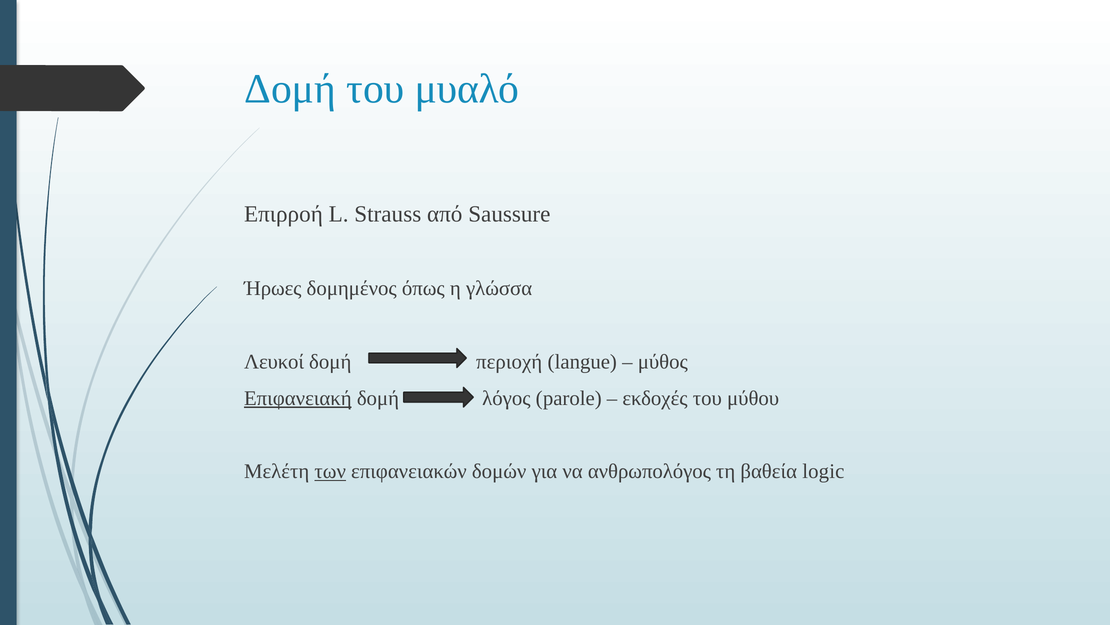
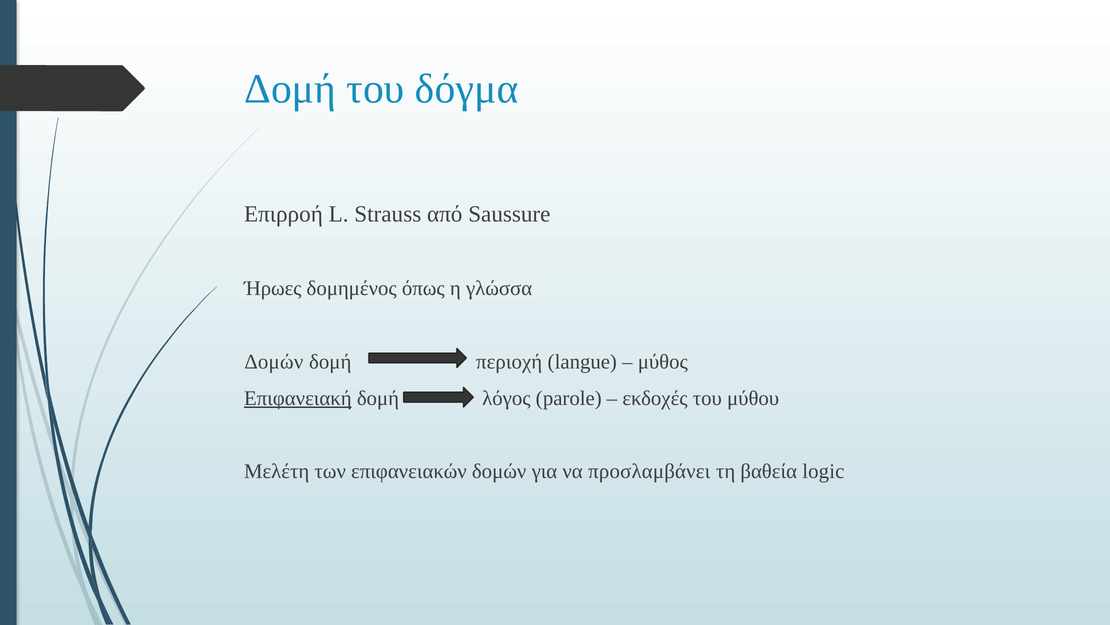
μυαλό: μυαλό -> δόγμα (467, 89)
Λευκοί: Λευκοί -> Δομών (274, 361)
των underline: present -> none (330, 471)
ανθρωπολόγος: ανθρωπολόγος -> προσλαμβάνει (649, 471)
